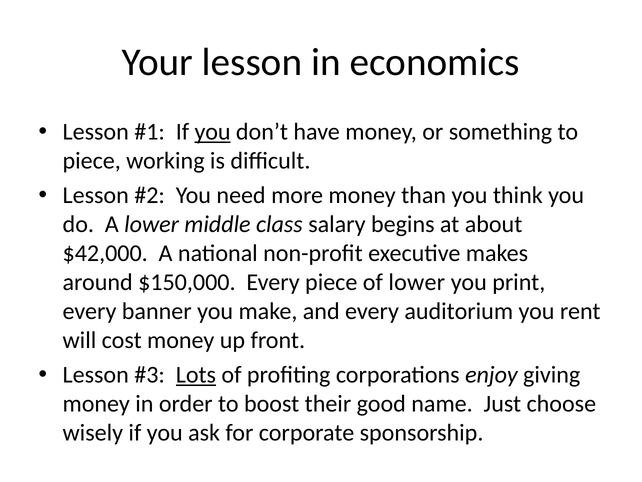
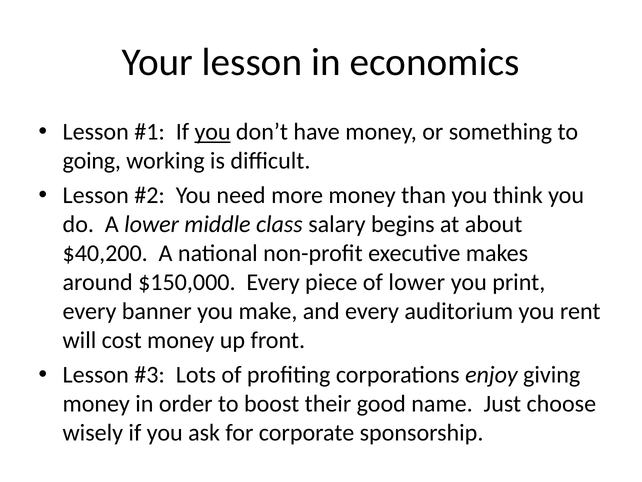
piece: piece -> going (92, 161)
$42,000: $42,000 -> $40,200 (105, 253)
Lots underline: present -> none (196, 374)
